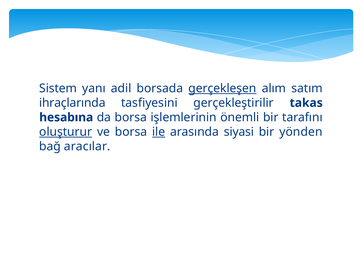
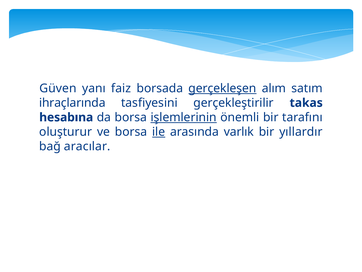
Sistem: Sistem -> Güven (58, 88)
adil: adil -> faiz (121, 88)
işlemlerinin underline: none -> present (184, 117)
oluşturur underline: present -> none (66, 132)
siyasi: siyasi -> varlık (239, 132)
yönden: yönden -> yıllardır (301, 132)
